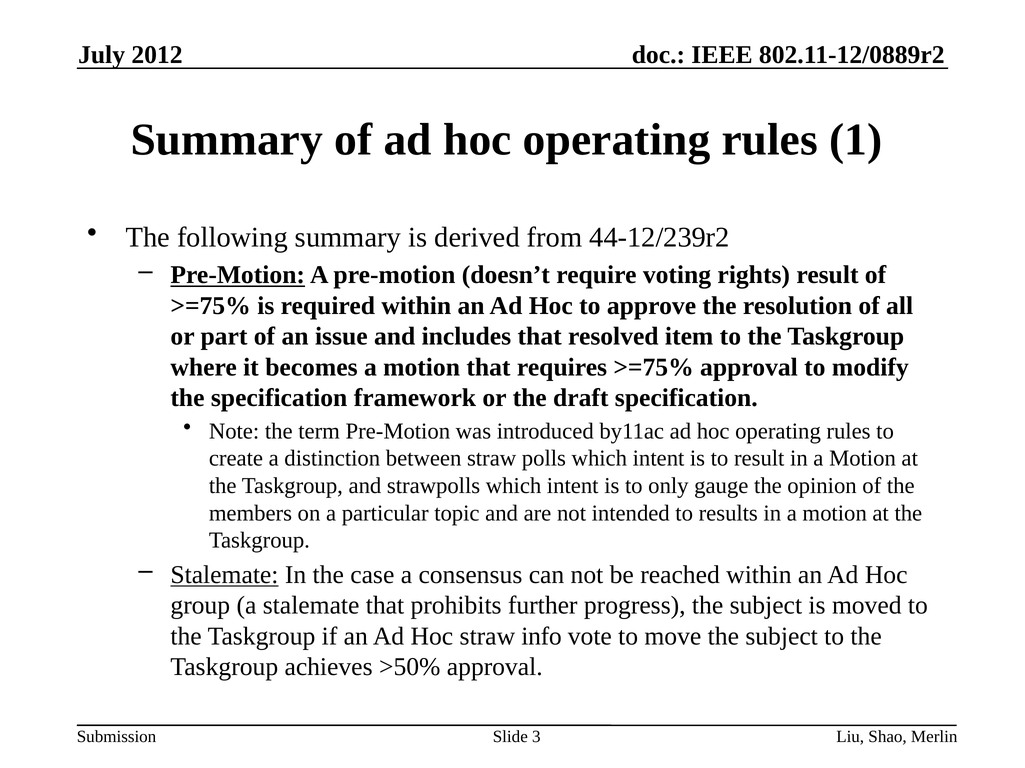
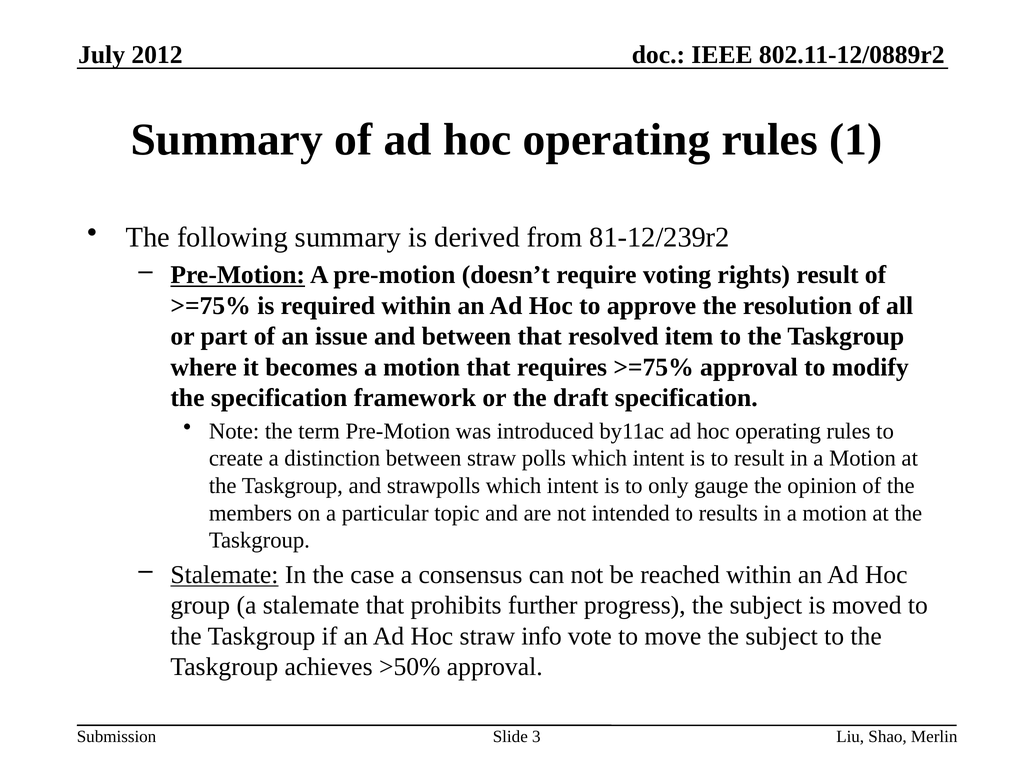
44-12/239r2: 44-12/239r2 -> 81-12/239r2 (659, 238)
and includes: includes -> between (466, 337)
